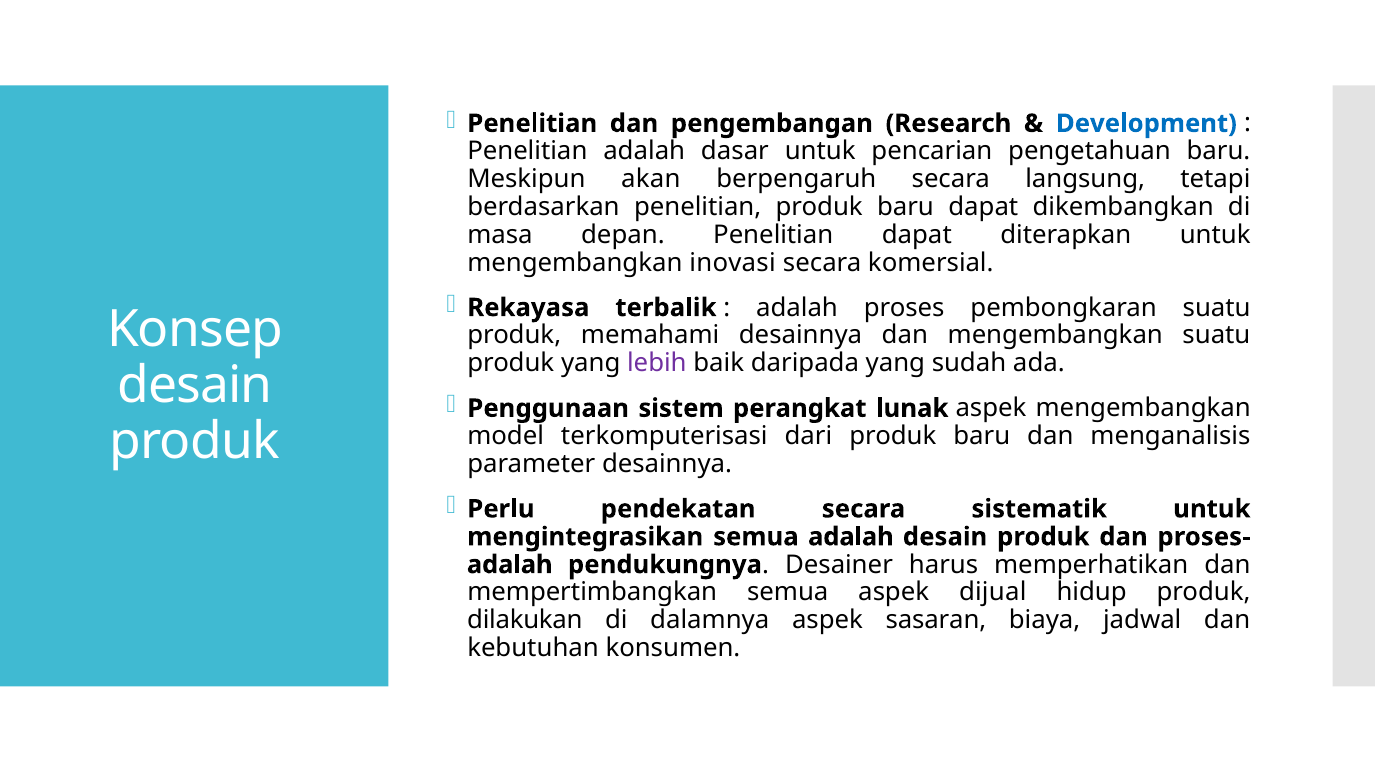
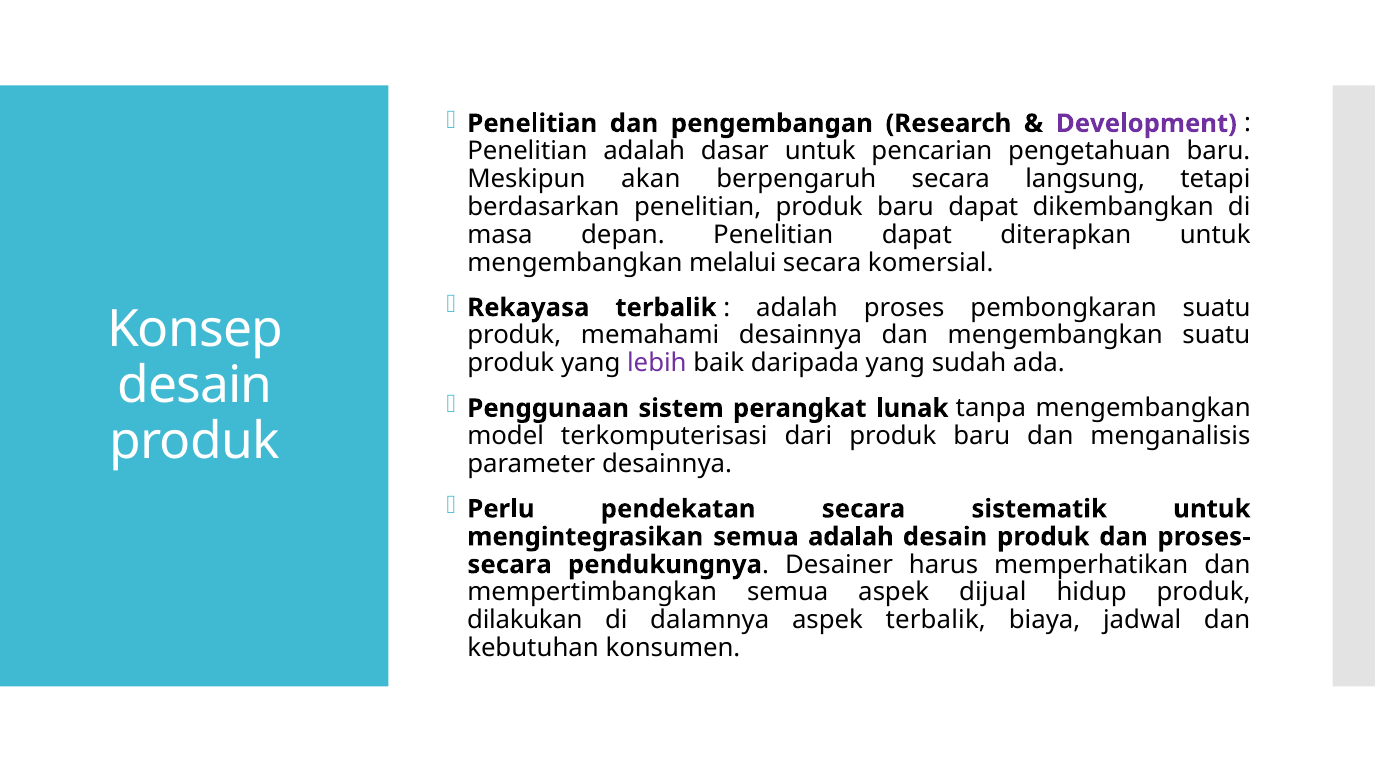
Development colour: blue -> purple (1146, 124)
inovasi: inovasi -> melalui (733, 263)
lunak aspek: aspek -> tanpa (991, 409)
adalah: adalah -> secara (510, 565)
aspek sasaran: sasaran -> terbalik (936, 621)
